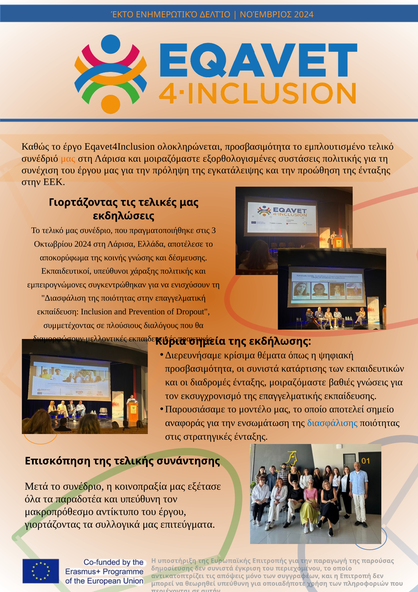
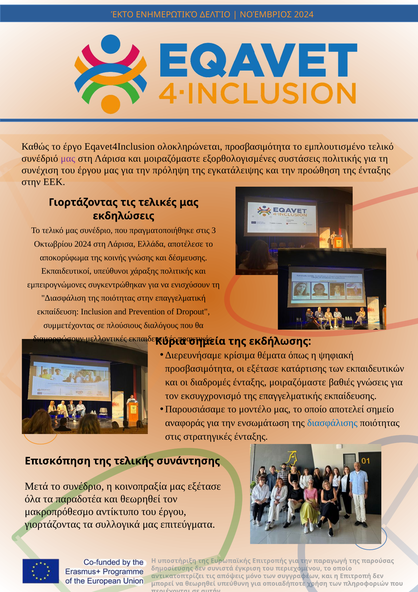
μας colour: orange -> purple (68, 158)
οι συνιστά: συνιστά -> εξέτασε (263, 368)
και υπεύθυνη: υπεύθυνη -> θεωρηθεί (140, 499)
